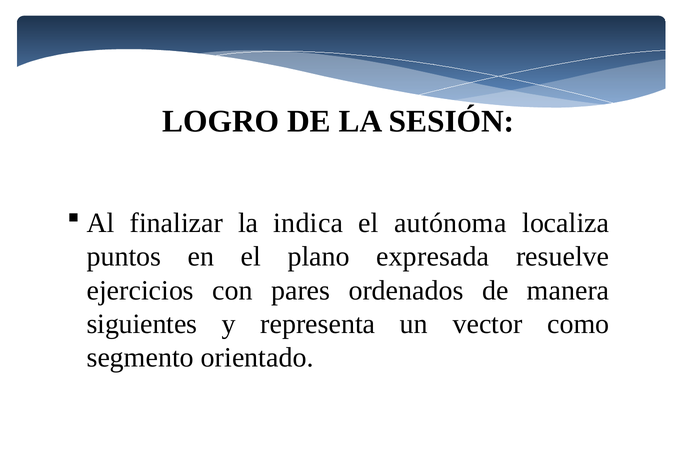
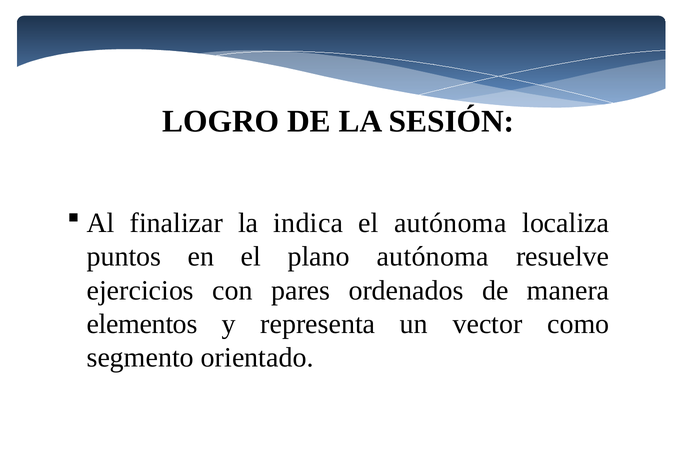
plano expresada: expresada -> autónoma (433, 257)
siguientes: siguientes -> elementos (142, 324)
